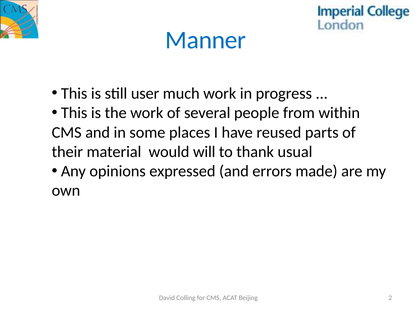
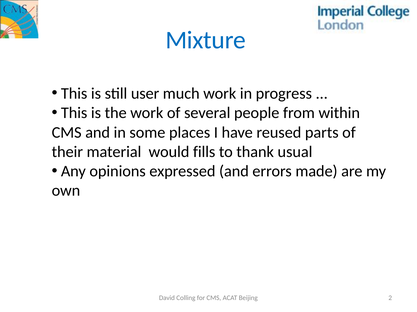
Manner: Manner -> Mixture (206, 40)
will: will -> fills (204, 152)
